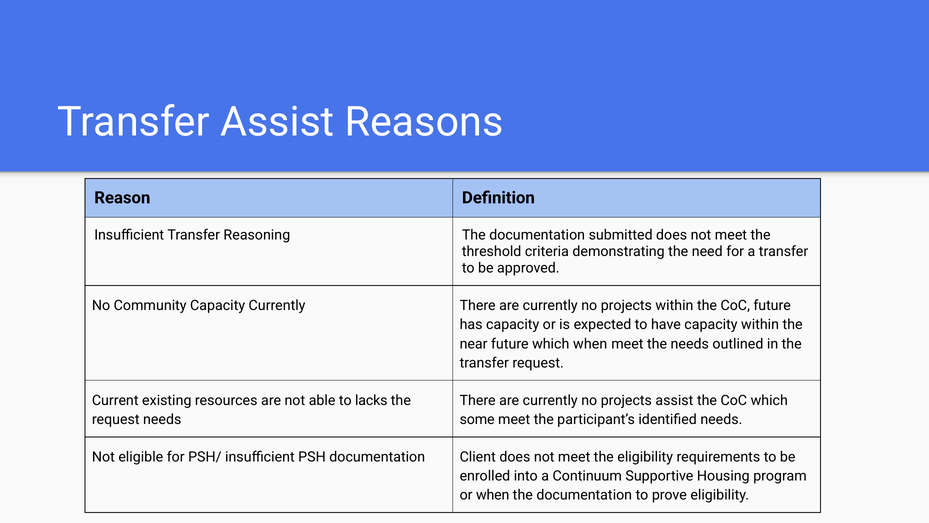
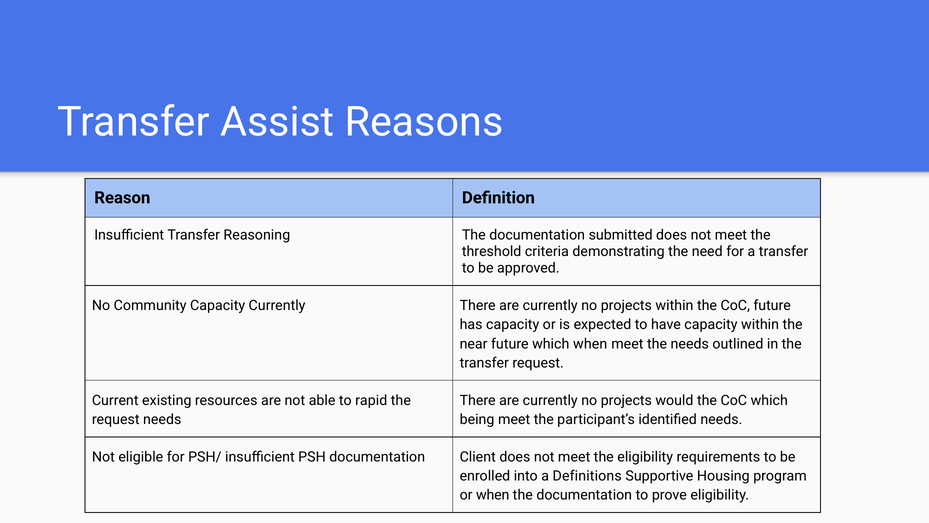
lacks: lacks -> rapid (371, 400)
projects assist: assist -> would (674, 400)
some: some -> being (477, 419)
Continuum: Continuum -> Definitions (587, 476)
